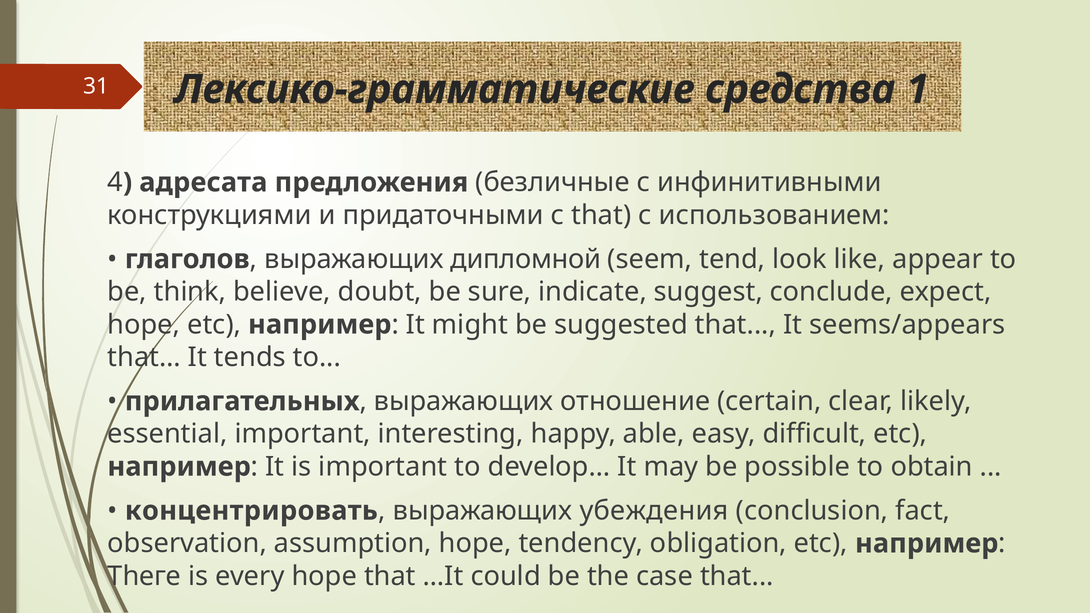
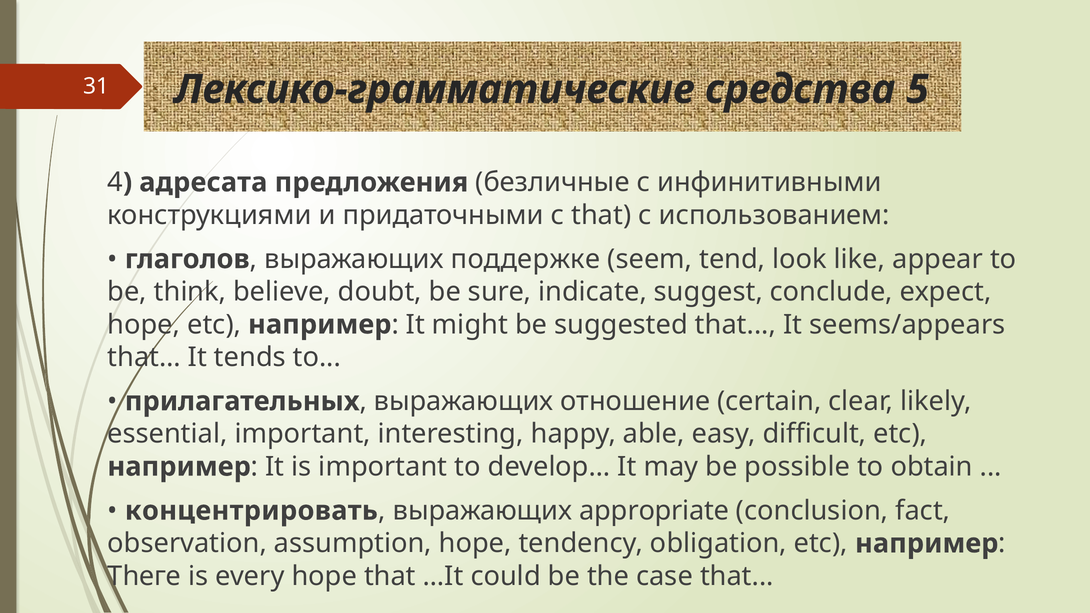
1: 1 -> 5 (918, 89)
дипломной: дипломной -> поддержке (525, 259)
убеждения: убеждения -> appropriate (654, 511)
